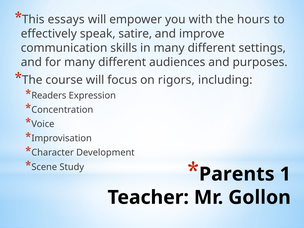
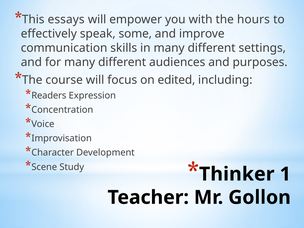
satire: satire -> some (135, 34)
rigors: rigors -> edited (176, 80)
Parents: Parents -> Thinker (237, 174)
